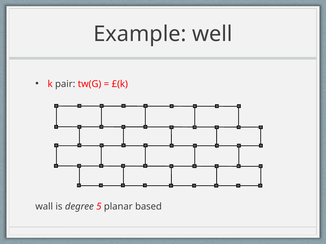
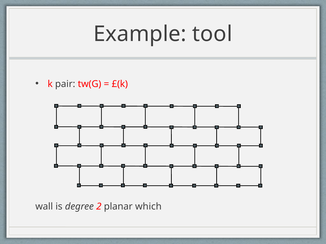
well: well -> tool (212, 34)
5: 5 -> 2 (99, 207)
based: based -> which (148, 207)
